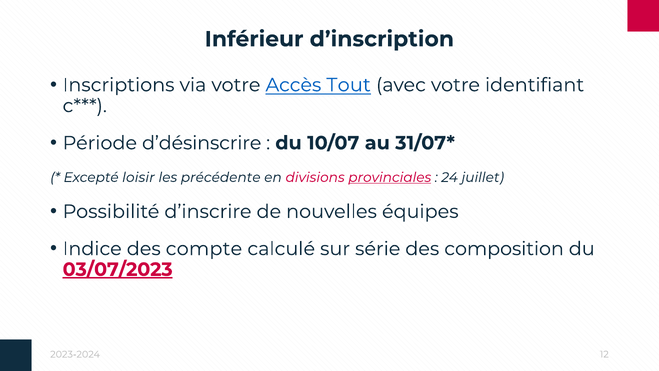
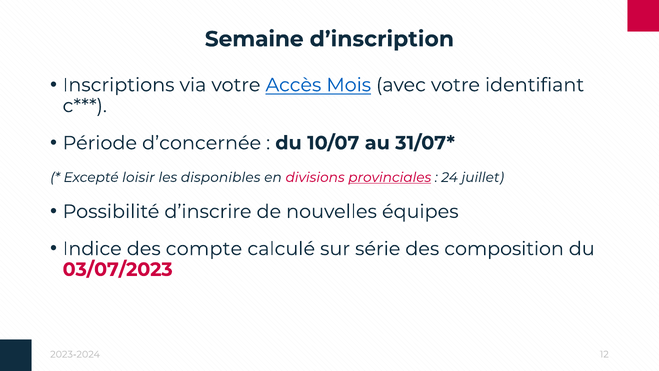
Inférieur: Inférieur -> Semaine (254, 39)
Tout: Tout -> Mois (349, 85)
d’désinscrire: d’désinscrire -> d’concernée (202, 143)
précédente: précédente -> disponibles (221, 177)
03/07/2023 underline: present -> none (118, 269)
